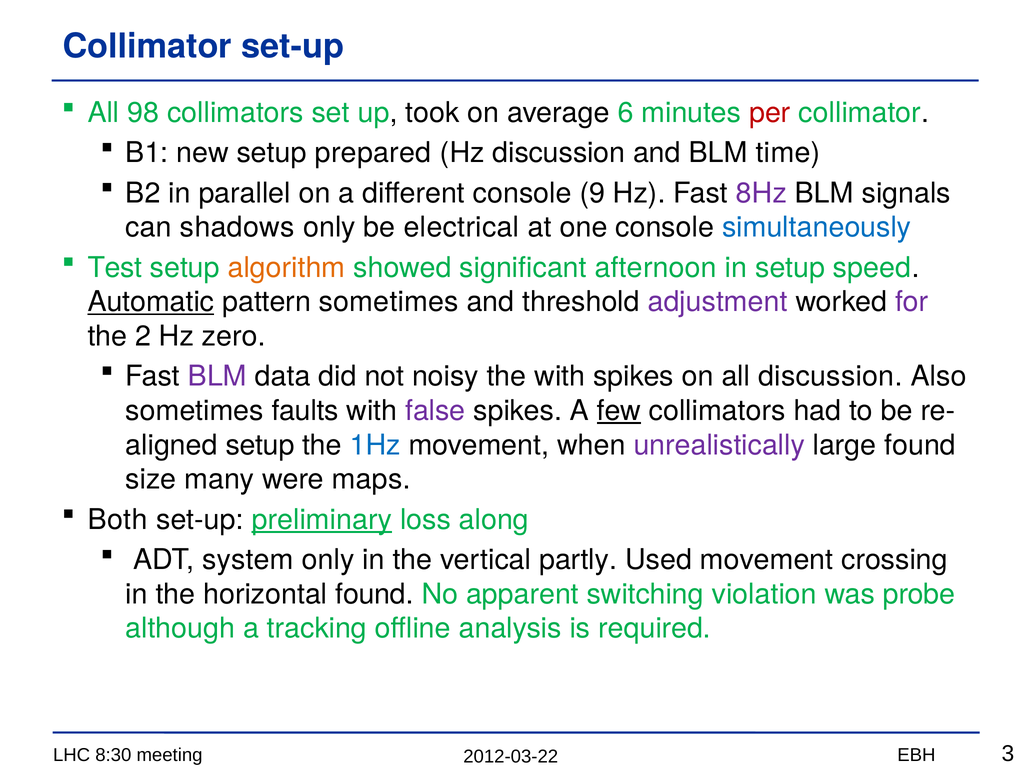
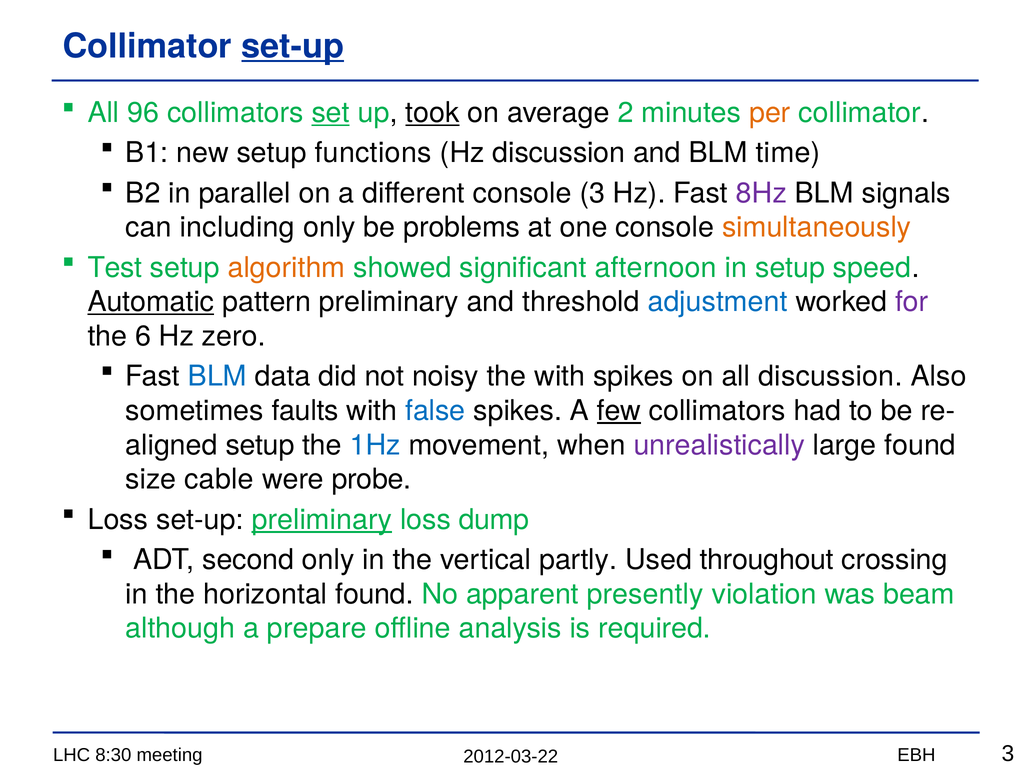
set-up underline: none -> present (293, 46)
98: 98 -> 96 (143, 113)
set underline: none -> present (331, 113)
took underline: none -> present (432, 113)
6: 6 -> 2 (625, 113)
per colour: red -> orange (770, 113)
prepared: prepared -> functions (373, 153)
console 9: 9 -> 3 (592, 193)
shadows: shadows -> including (237, 227)
electrical: electrical -> problems (462, 227)
simultaneously colour: blue -> orange (817, 227)
pattern sometimes: sometimes -> preliminary (389, 302)
adjustment colour: purple -> blue (718, 302)
2: 2 -> 6 (143, 336)
BLM colour: purple -> blue (217, 376)
false colour: purple -> blue (435, 411)
many: many -> cable (219, 479)
maps: maps -> probe (371, 479)
Both: Both -> Loss (118, 519)
along: along -> dump (494, 519)
system: system -> second (248, 559)
Used movement: movement -> throughout (767, 559)
switching: switching -> presently (645, 594)
probe: probe -> beam (919, 594)
tracking: tracking -> prepare (317, 628)
